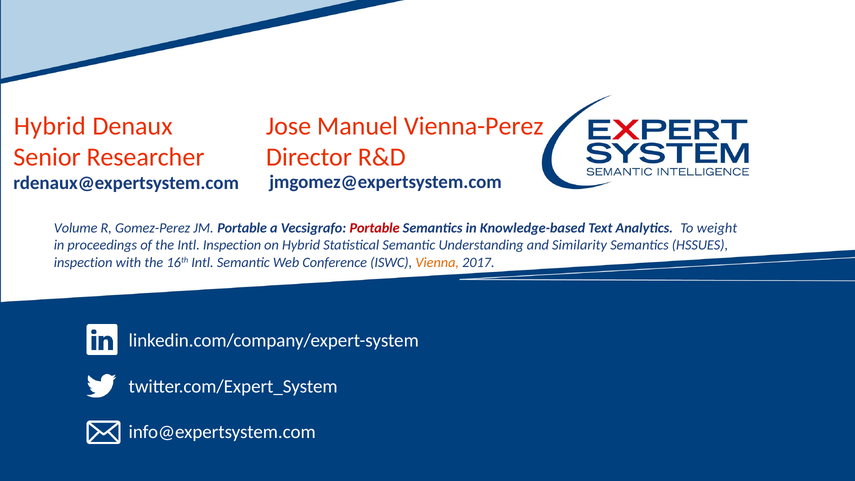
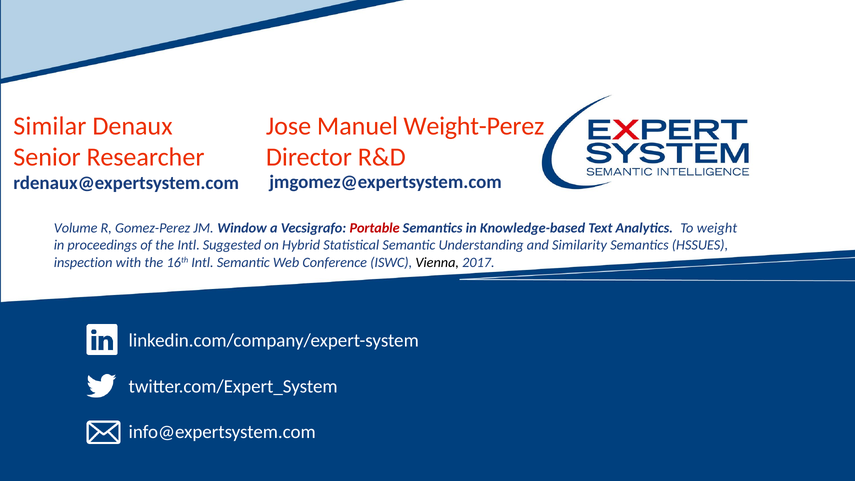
Hybrid: Hybrid -> Similar (50, 126)
Vienna-Perez: Vienna-Perez -> Weight-Perez (474, 126)
JM Portable: Portable -> Window (242, 228)
Intl Inspection: Inspection -> Suggested (232, 245)
Vienna colour: orange -> black (437, 262)
